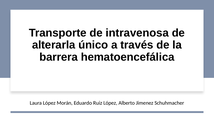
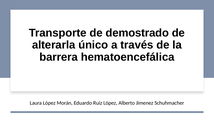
intravenosa: intravenosa -> demostrado (137, 33)
